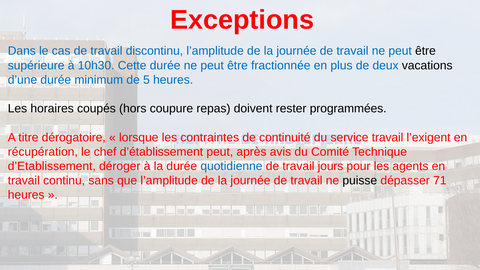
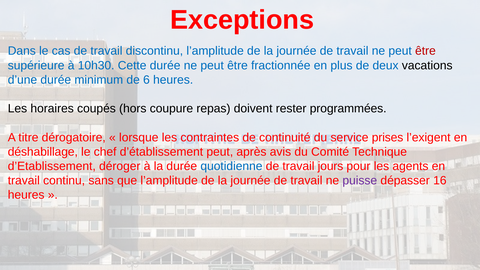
être colour: black -> red (425, 51)
5: 5 -> 6 (146, 80)
service travail: travail -> prises (388, 137)
récupération: récupération -> déshabillage (43, 152)
puisse colour: black -> purple (360, 181)
71: 71 -> 16 (440, 181)
